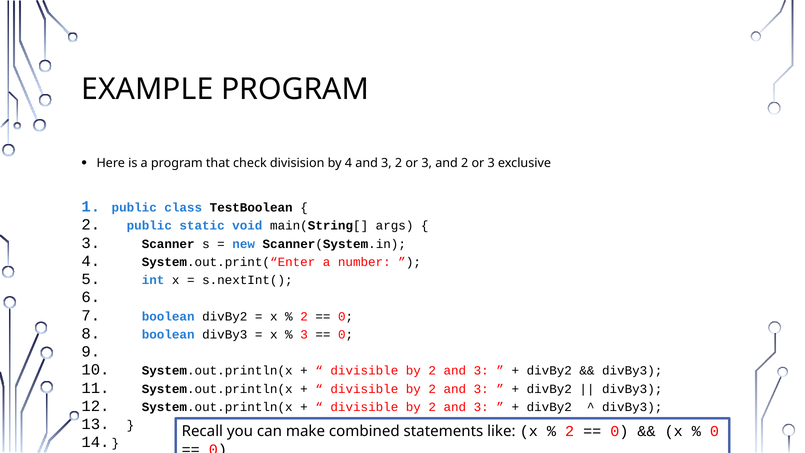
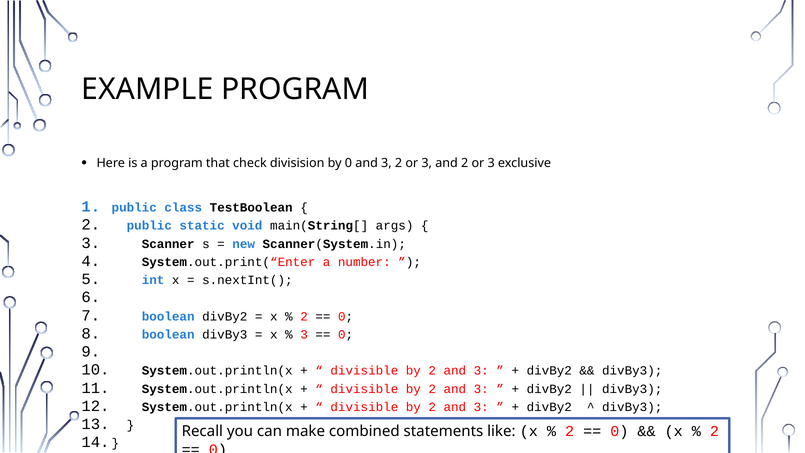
by 4: 4 -> 0 (348, 163)
0: 0 -> 2 (714, 431)
